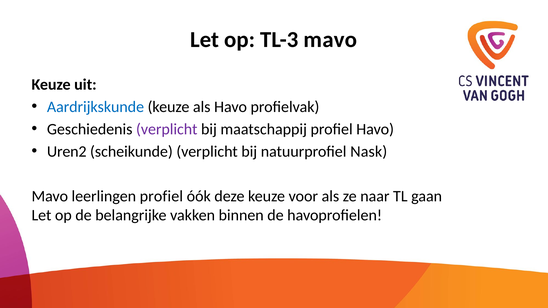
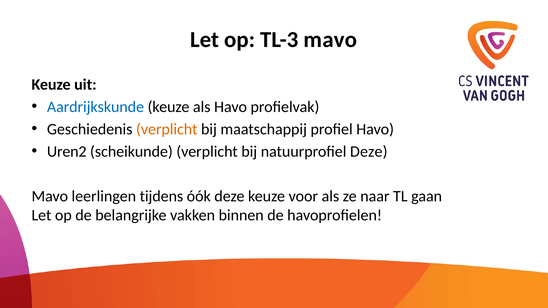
verplicht colour: purple -> orange (167, 129)
natuurprofiel Nask: Nask -> Deze (369, 152)
leerlingen profiel: profiel -> tijdens (161, 196)
